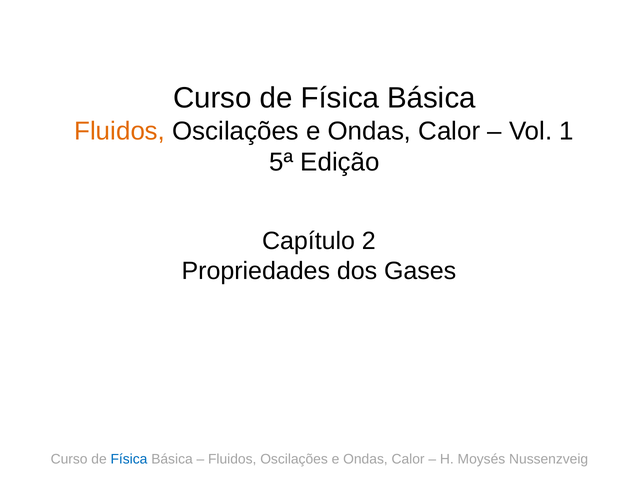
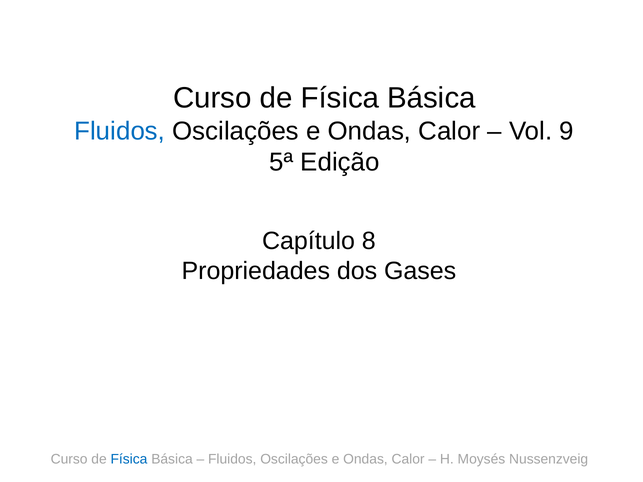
Fluidos colour: orange -> blue (120, 131)
1: 1 -> 9 (567, 131)
2: 2 -> 8 (369, 241)
